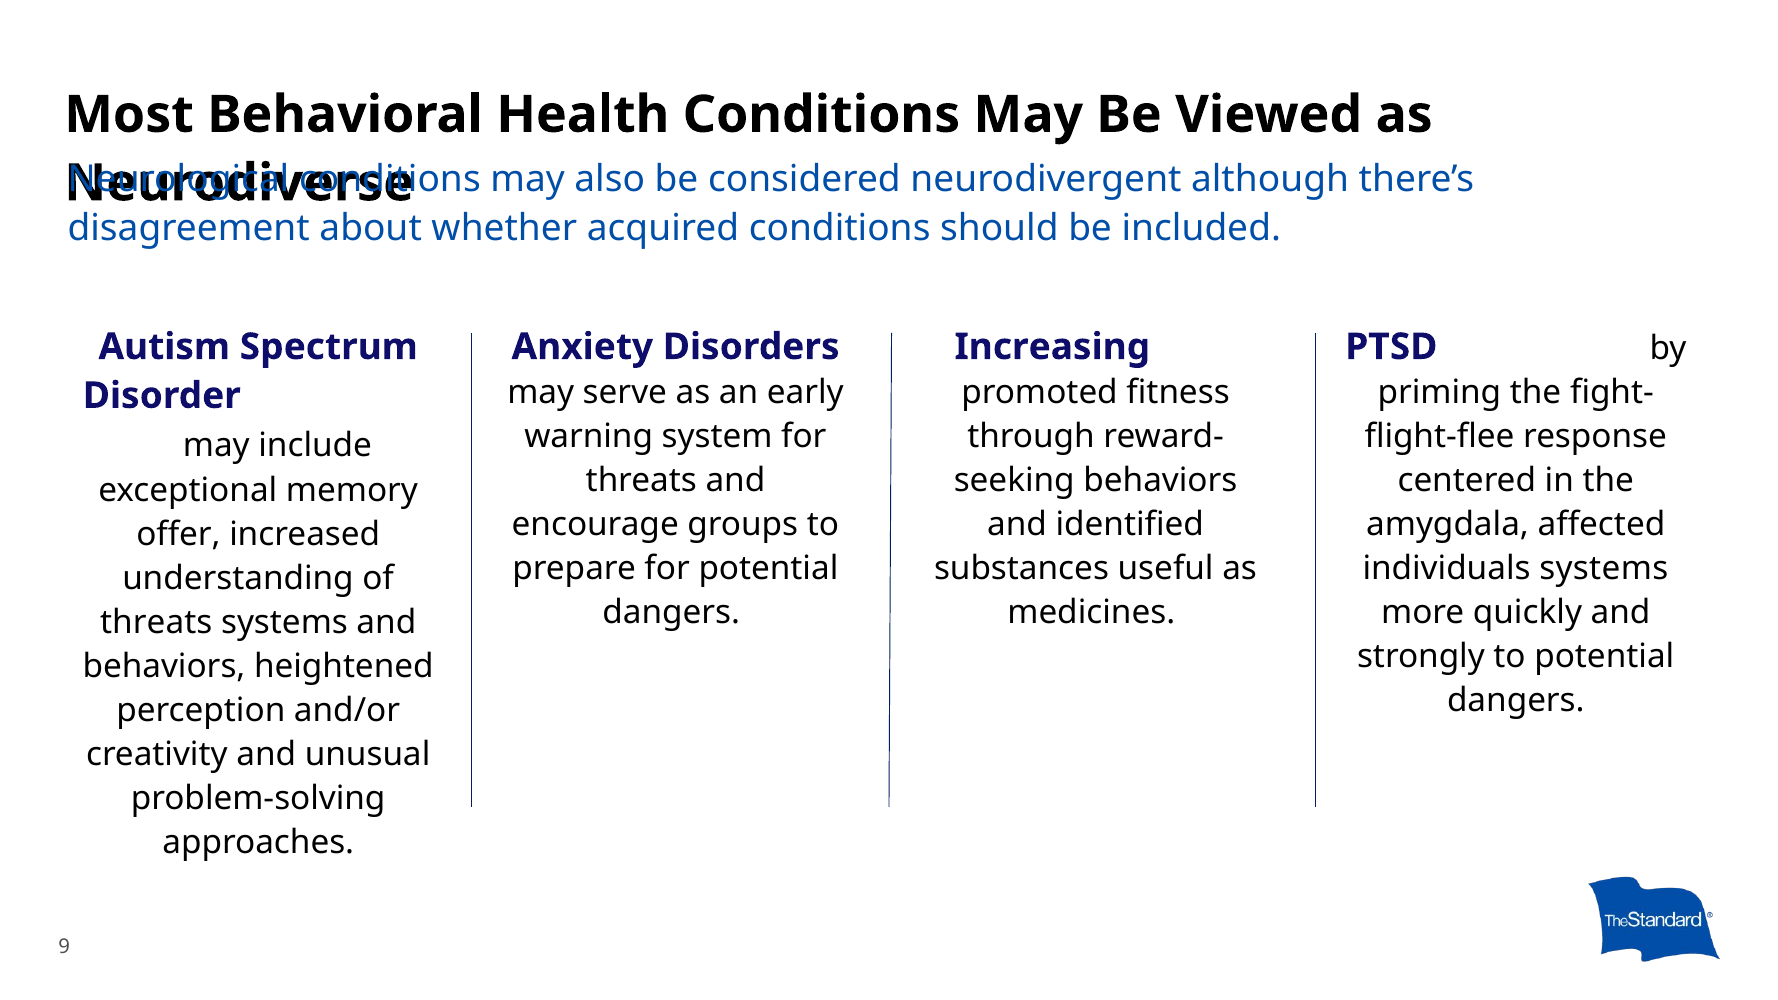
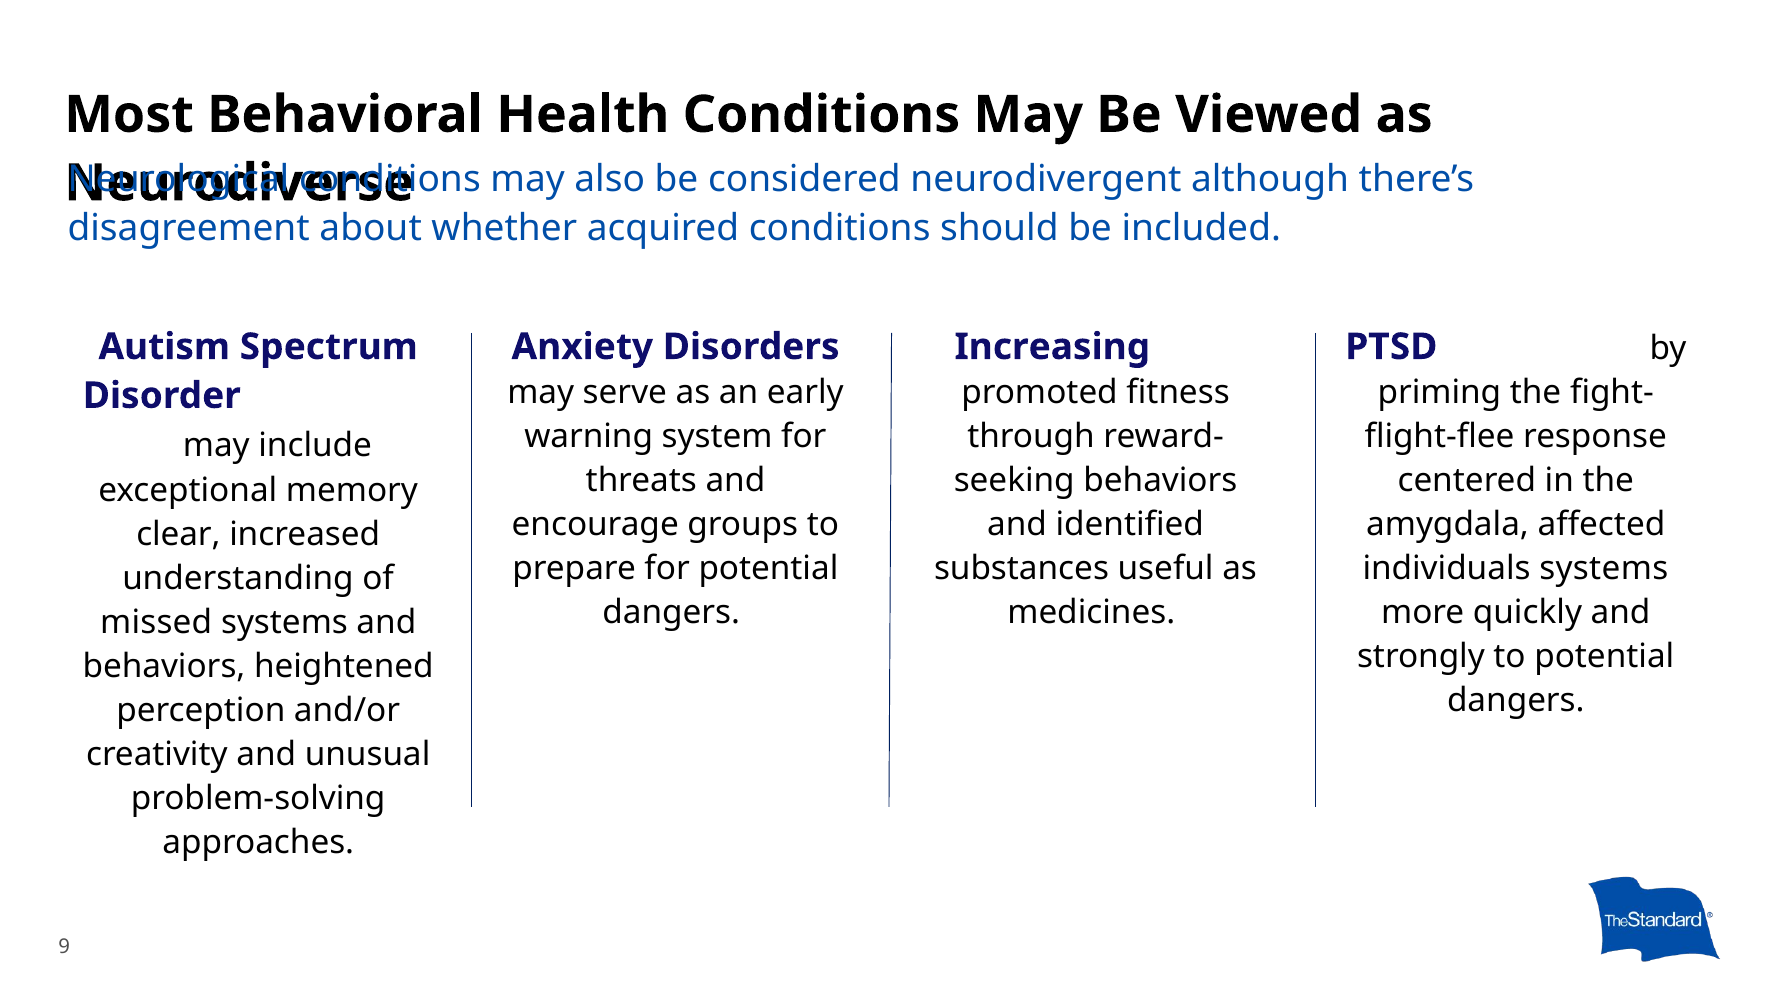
offer: offer -> clear (178, 535)
threats: threats -> missed (156, 623)
